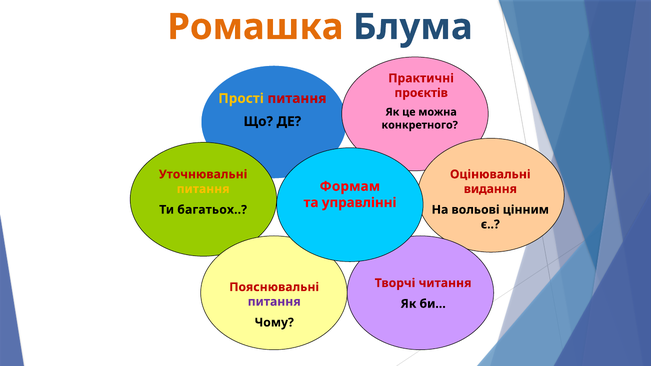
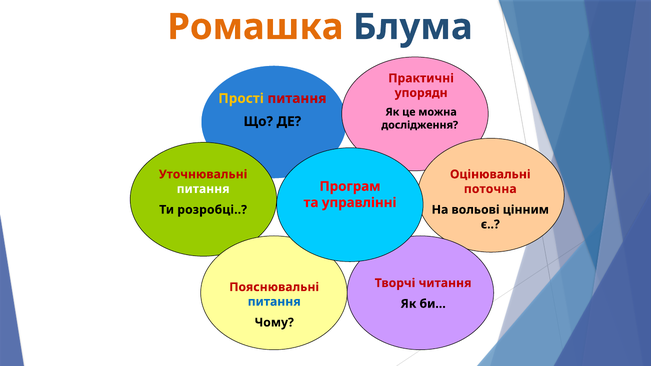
проєктів: проєктів -> упорядн (421, 93)
конкретного: конкретного -> дослідження (420, 125)
Формам: Формам -> Програм (350, 186)
питання colour: yellow -> white (203, 189)
видання: видання -> поточна (490, 189)
багатьох: багатьох -> розробці (212, 210)
питання colour: purple -> blue (274, 302)
